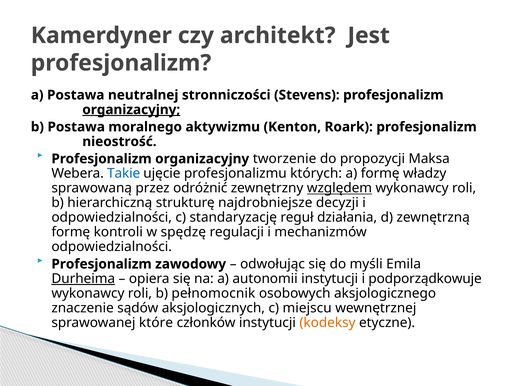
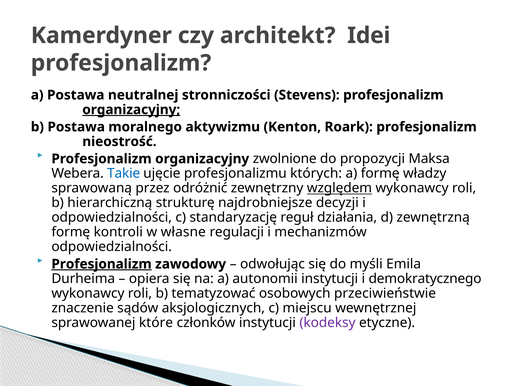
Jest: Jest -> Idei (369, 36)
tworzenie: tworzenie -> zwolnione (285, 159)
spędzę: spędzę -> własne (183, 232)
Profesjonalizm underline: none -> present (102, 264)
Durheima underline: present -> none (83, 279)
podporządkowuje: podporządkowuje -> demokratycznego (425, 279)
pełnomocnik: pełnomocnik -> tematyzować (213, 294)
aksjologicznego: aksjologicznego -> przeciwieństwie (385, 294)
kodeksy colour: orange -> purple (327, 323)
